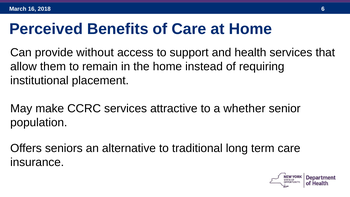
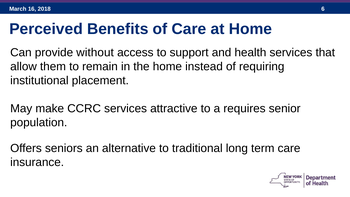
whether: whether -> requires (244, 109)
